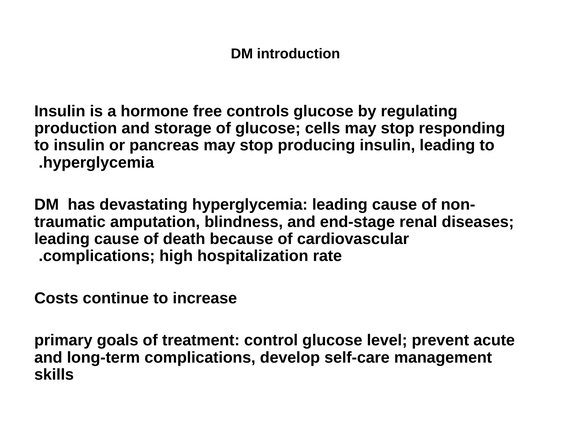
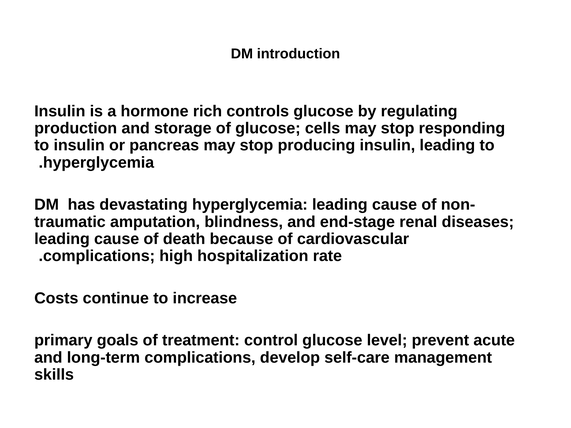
free: free -> rich (208, 111)
